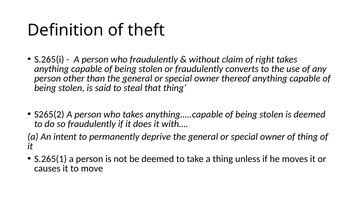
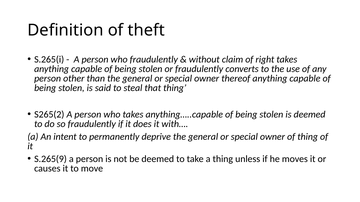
S.265(1: S.265(1 -> S.265(9 (50, 159)
